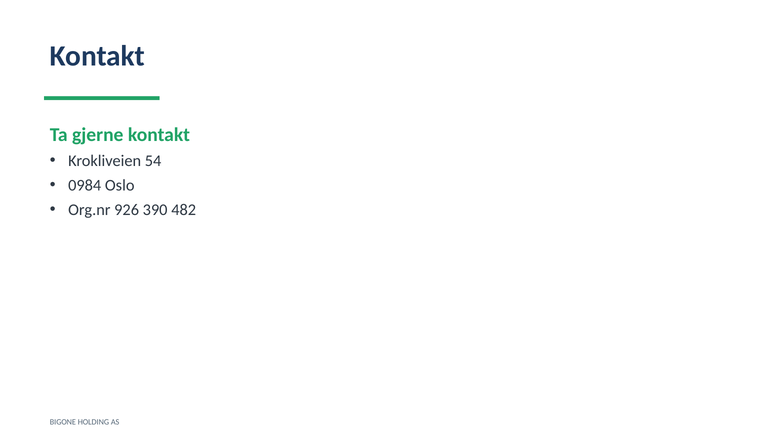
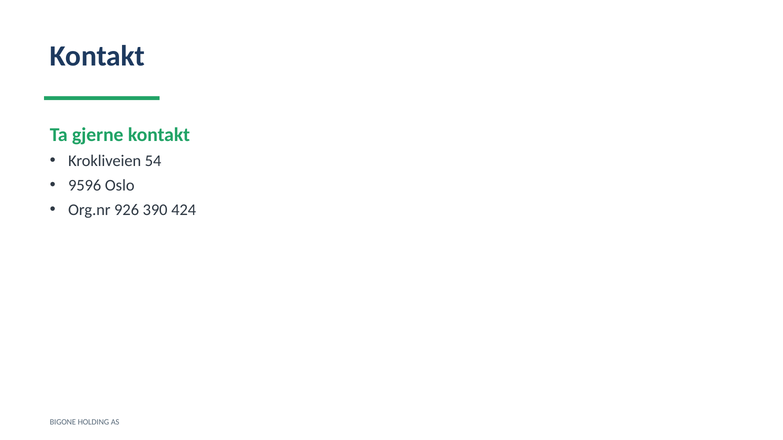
0984: 0984 -> 9596 (85, 185)
482: 482 -> 424 (184, 210)
